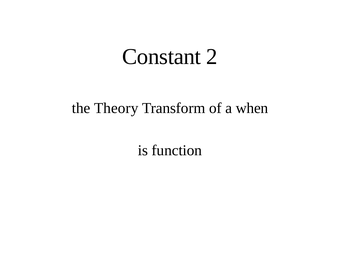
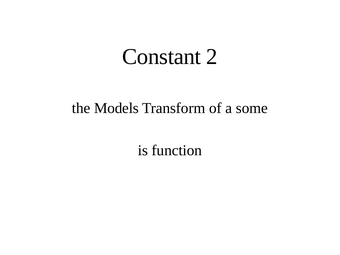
Theory: Theory -> Models (116, 108)
when: when -> some (252, 108)
